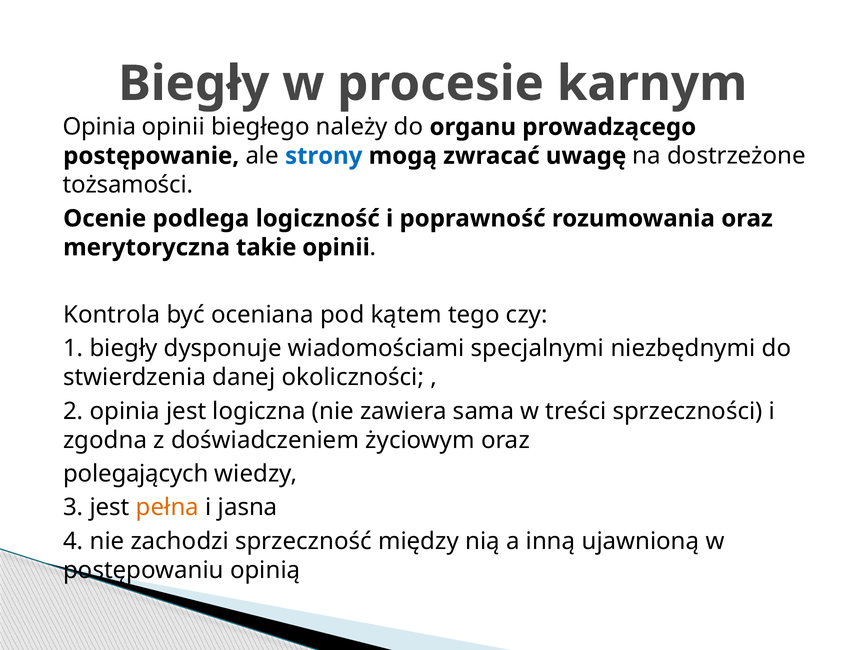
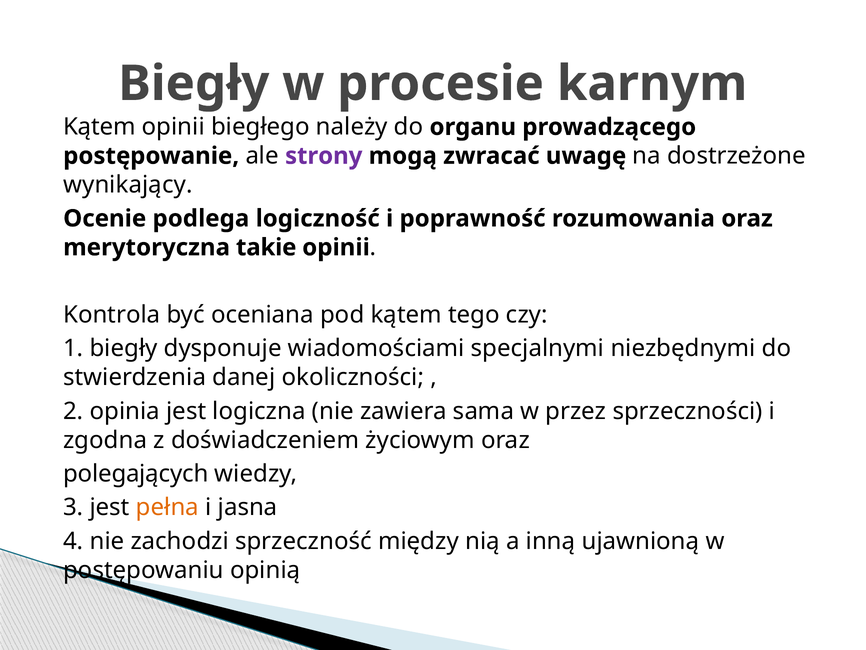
Opinia: Opinia -> Kątem (99, 127)
strony colour: blue -> purple (324, 156)
tożsamości: tożsamości -> wynikający (128, 185)
treści: treści -> przez (576, 411)
